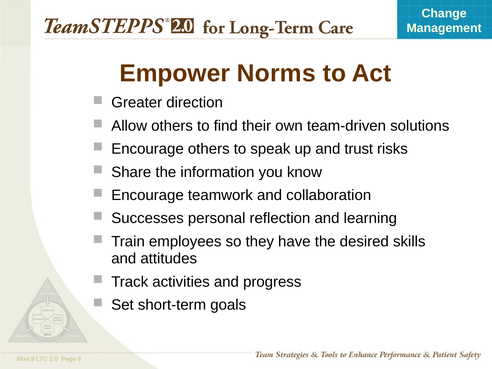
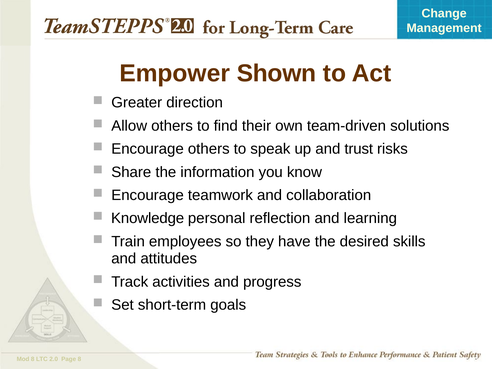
Norms: Norms -> Shown (277, 73)
Successes: Successes -> Knowledge (148, 218)
